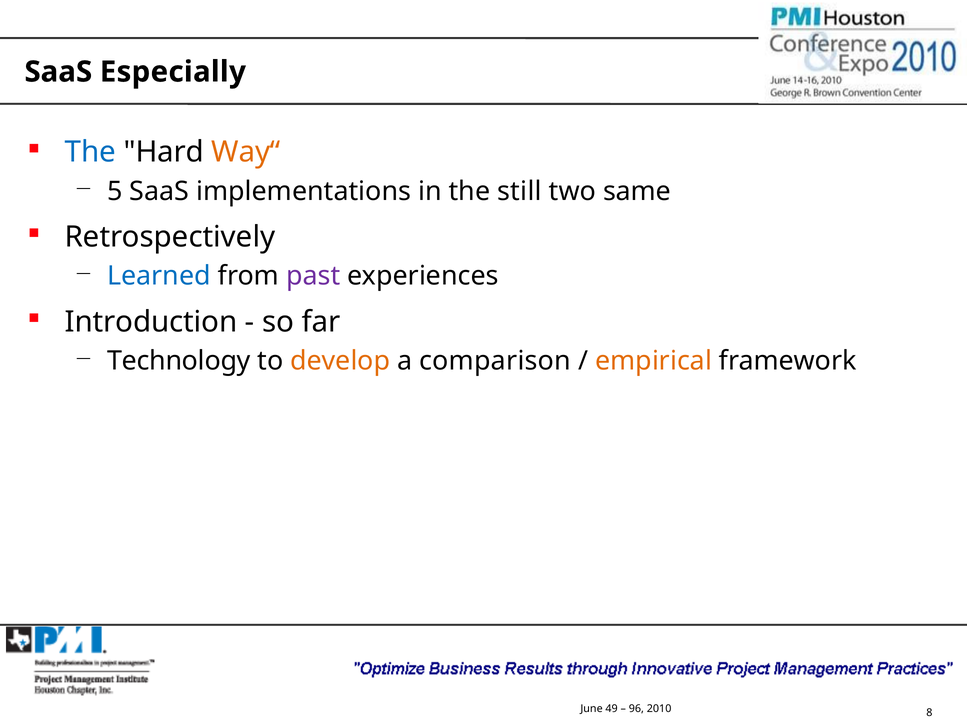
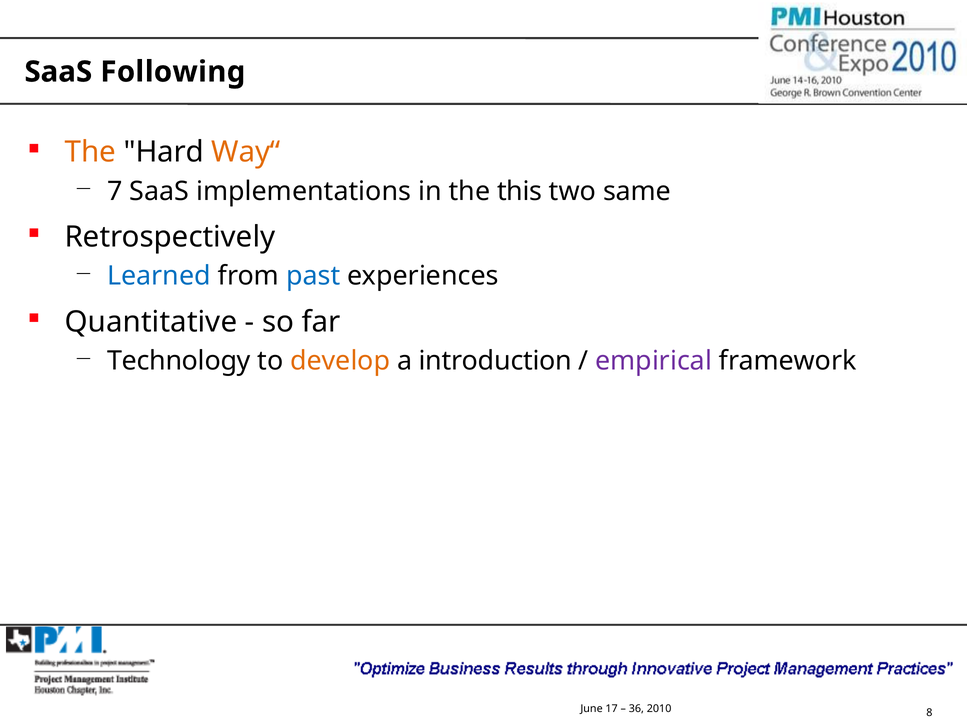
Especially: Especially -> Following (173, 72)
The colour: blue -> orange (90, 152)
5: 5 -> 7 (115, 191)
still: still -> this (520, 191)
past colour: purple -> blue (313, 276)
Introduction: Introduction -> Quantitative (151, 322)
comparison: comparison -> introduction (495, 361)
empirical colour: orange -> purple (654, 361)
49: 49 -> 17 (612, 709)
96: 96 -> 36 (636, 709)
